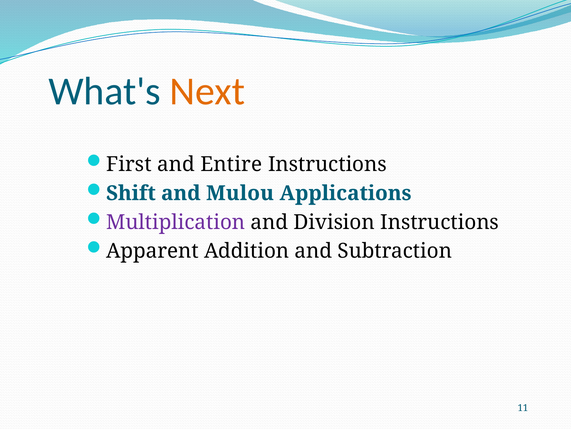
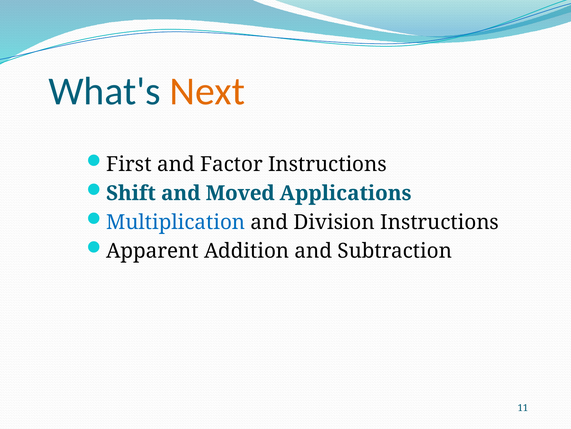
Entire: Entire -> Factor (231, 164)
Mulou: Mulou -> Moved (240, 193)
Multiplication colour: purple -> blue (176, 222)
